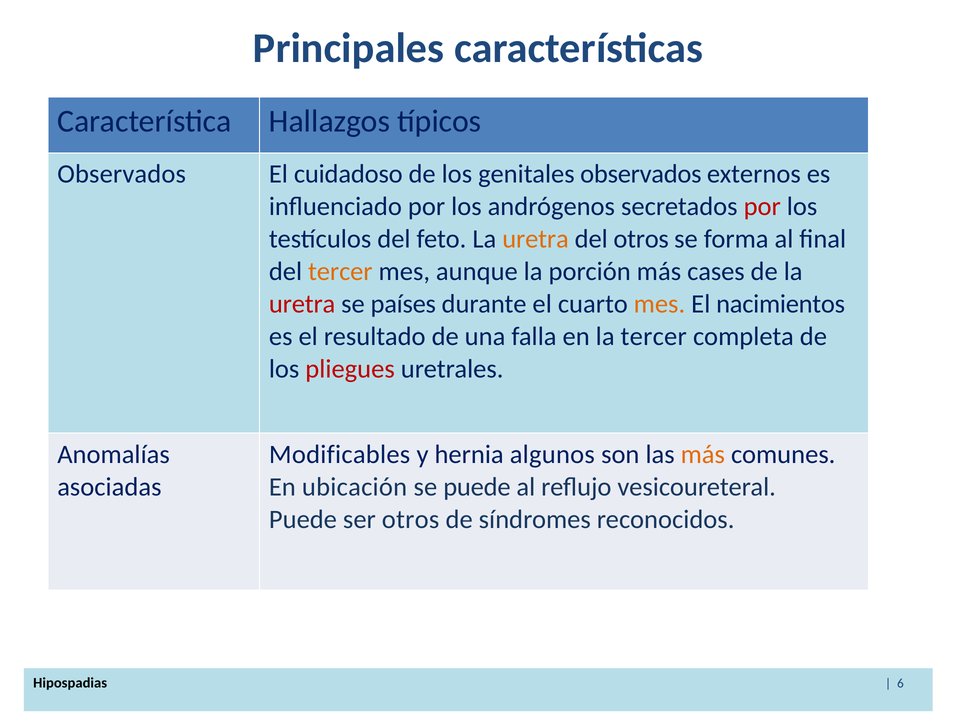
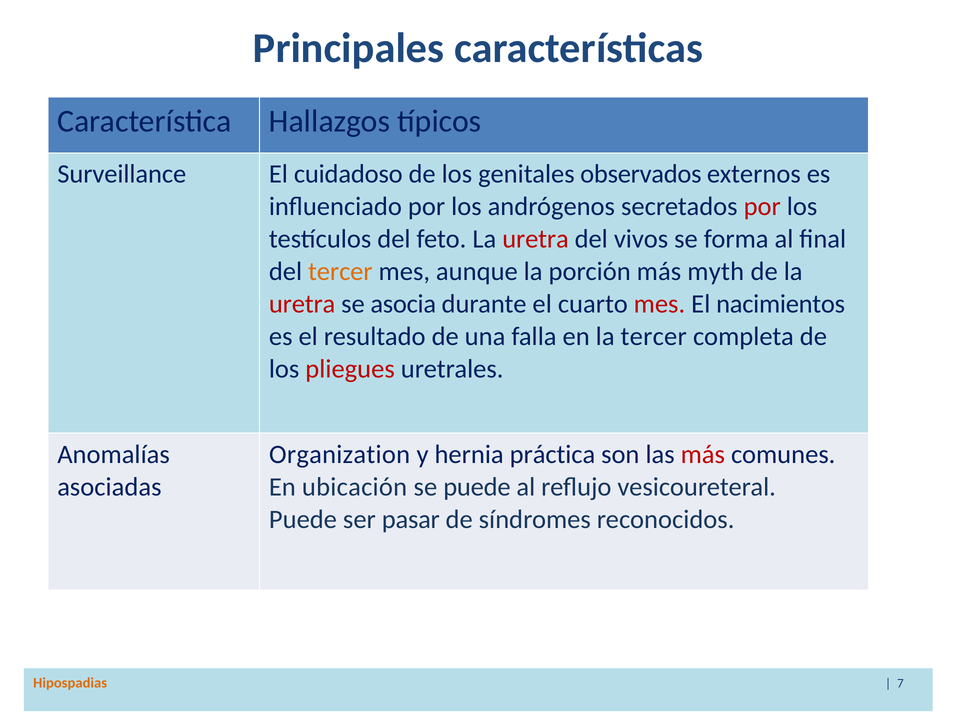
Observados: Observados -> Surveillance (122, 174)
uretra colour: orange -> red (536, 239)
del otros: otros -> vivos (641, 239)
cases: cases -> myth (716, 272)
países: países -> asocia (403, 304)
mes colour: orange -> red (659, 304)
Modificables: Modificables -> Organization (340, 455)
algunos: algunos -> práctica (552, 455)
más colour: orange -> red (703, 455)
ser otros: otros -> pasar (411, 520)
Hipospadias colour: black -> orange (70, 683)
6: 6 -> 7 (900, 683)
